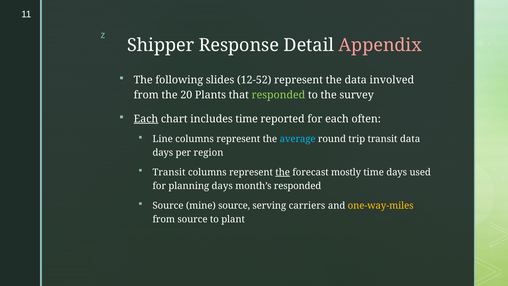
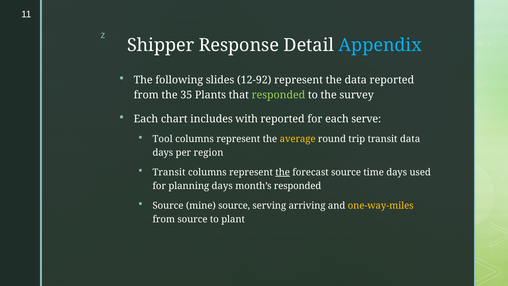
Appendix colour: pink -> light blue (380, 45)
12-52: 12-52 -> 12-92 (254, 80)
data involved: involved -> reported (392, 80)
20: 20 -> 35 (186, 95)
Each underline: present -> none (146, 119)
includes time: time -> with (247, 119)
often: often -> serve (366, 119)
Line: Line -> Tool (163, 139)
average colour: light blue -> yellow (298, 139)
forecast mostly: mostly -> source (346, 172)
carriers: carriers -> arriving (307, 205)
